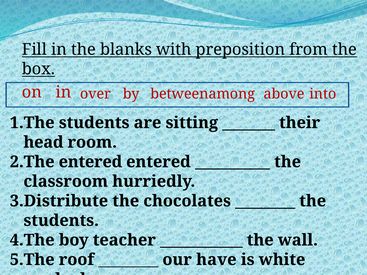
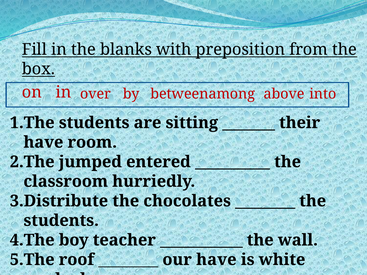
head: head -> have (43, 142)
entered: entered -> jumped (90, 162)
